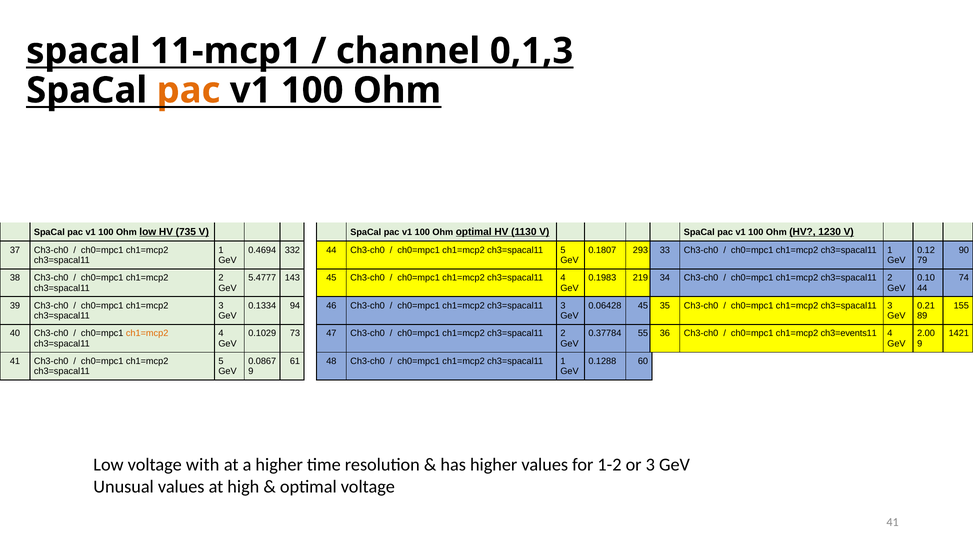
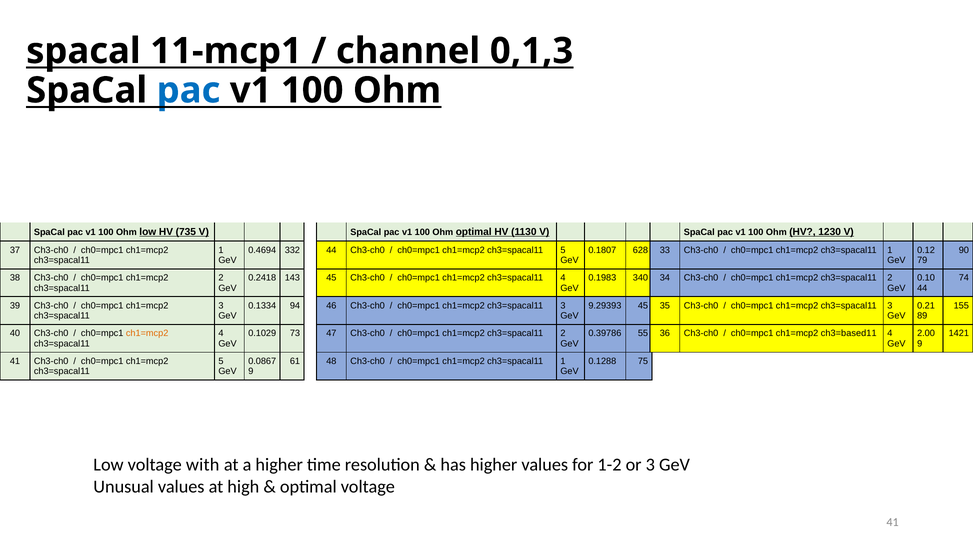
pac colour: orange -> blue (188, 90)
293: 293 -> 628 (640, 250)
5.4777: 5.4777 -> 0.2418 (262, 278)
219: 219 -> 340 (640, 278)
0.06428: 0.06428 -> 9.29393 (605, 306)
0.37784: 0.37784 -> 0.39786 (605, 334)
ch3=events11: ch3=events11 -> ch3=based11 (849, 334)
60: 60 -> 75 (643, 361)
